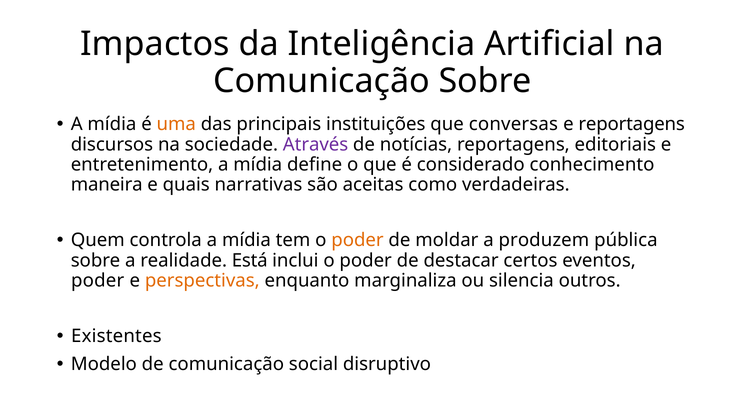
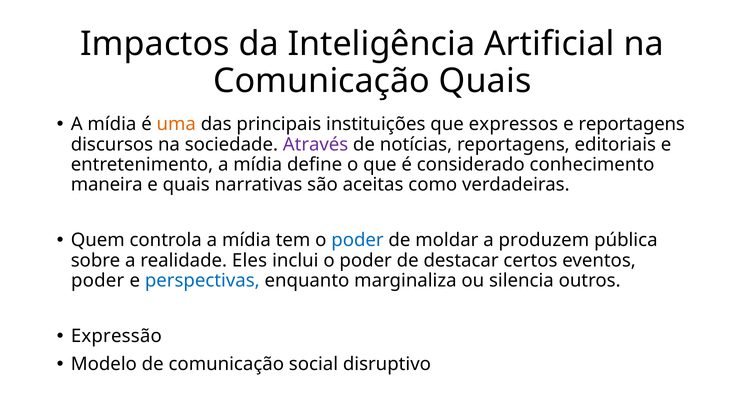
Comunicação Sobre: Sobre -> Quais (485, 81)
conversas: conversas -> expressos (513, 124)
poder colour: orange -> blue (357, 240)
Está: Está -> Eles (250, 260)
perspectivas colour: orange -> blue (202, 281)
Existentes: Existentes -> Expressão (116, 336)
